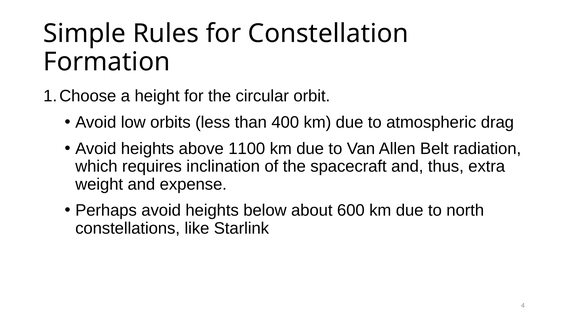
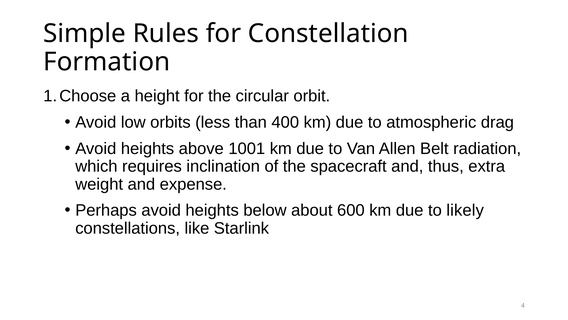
1100: 1100 -> 1001 (247, 148)
north: north -> likely (465, 210)
